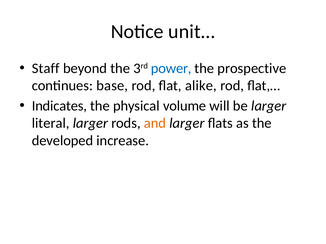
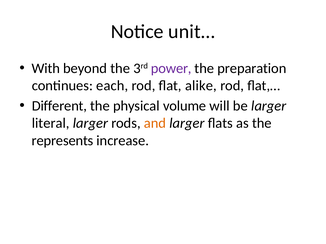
Staff: Staff -> With (46, 68)
power colour: blue -> purple (171, 68)
prospective: prospective -> preparation (252, 68)
base: base -> each (112, 86)
Indicates: Indicates -> Different (59, 106)
developed: developed -> represents (63, 141)
